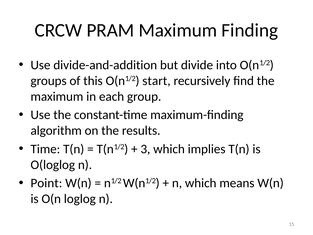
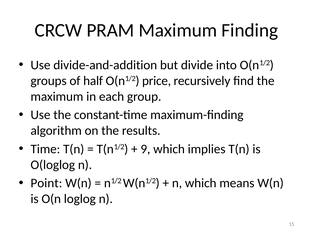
this: this -> half (93, 81)
start: start -> price (157, 81)
3: 3 -> 9 (145, 149)
